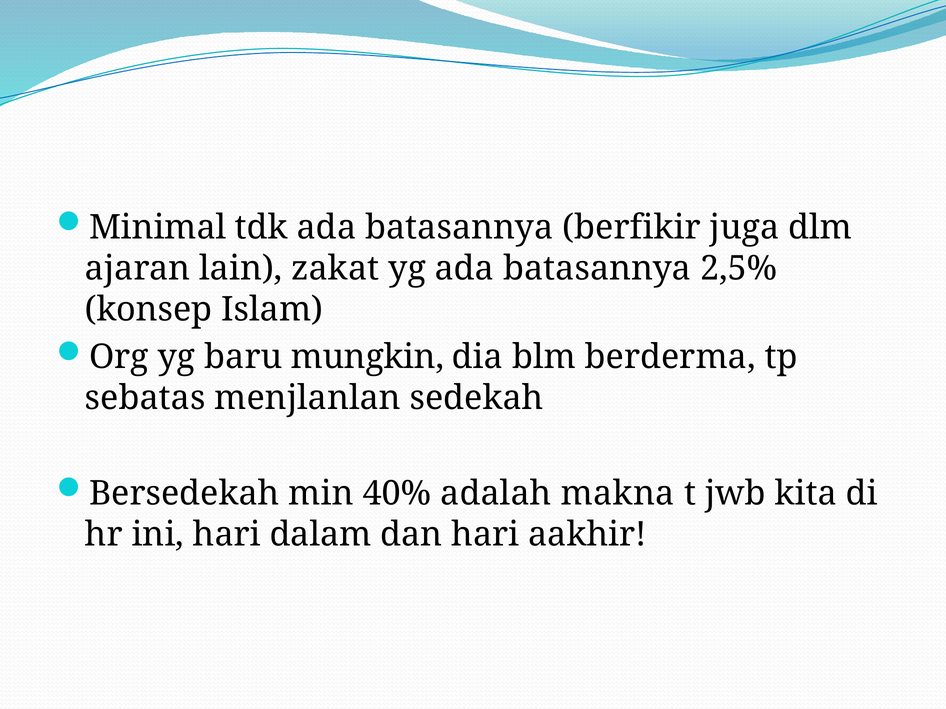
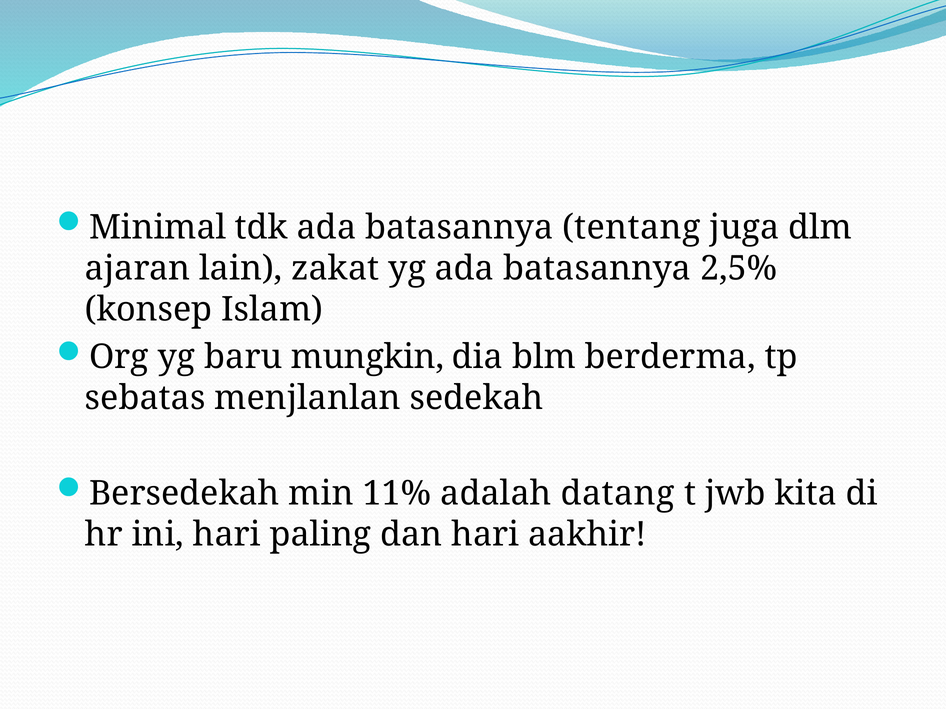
berfikir: berfikir -> tentang (631, 228)
40%: 40% -> 11% (397, 494)
makna: makna -> datang (618, 494)
dalam: dalam -> paling (320, 535)
